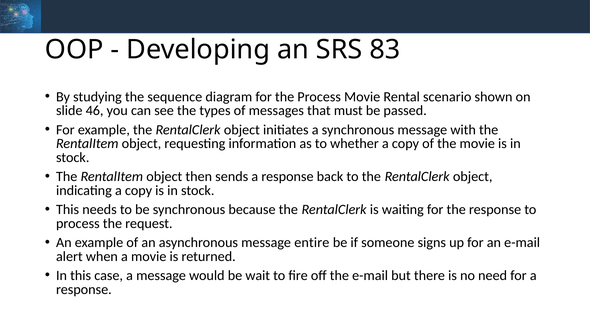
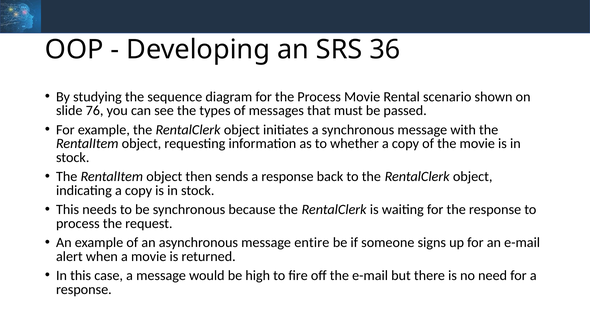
83: 83 -> 36 (385, 50)
46: 46 -> 76 (95, 111)
wait: wait -> high (258, 276)
